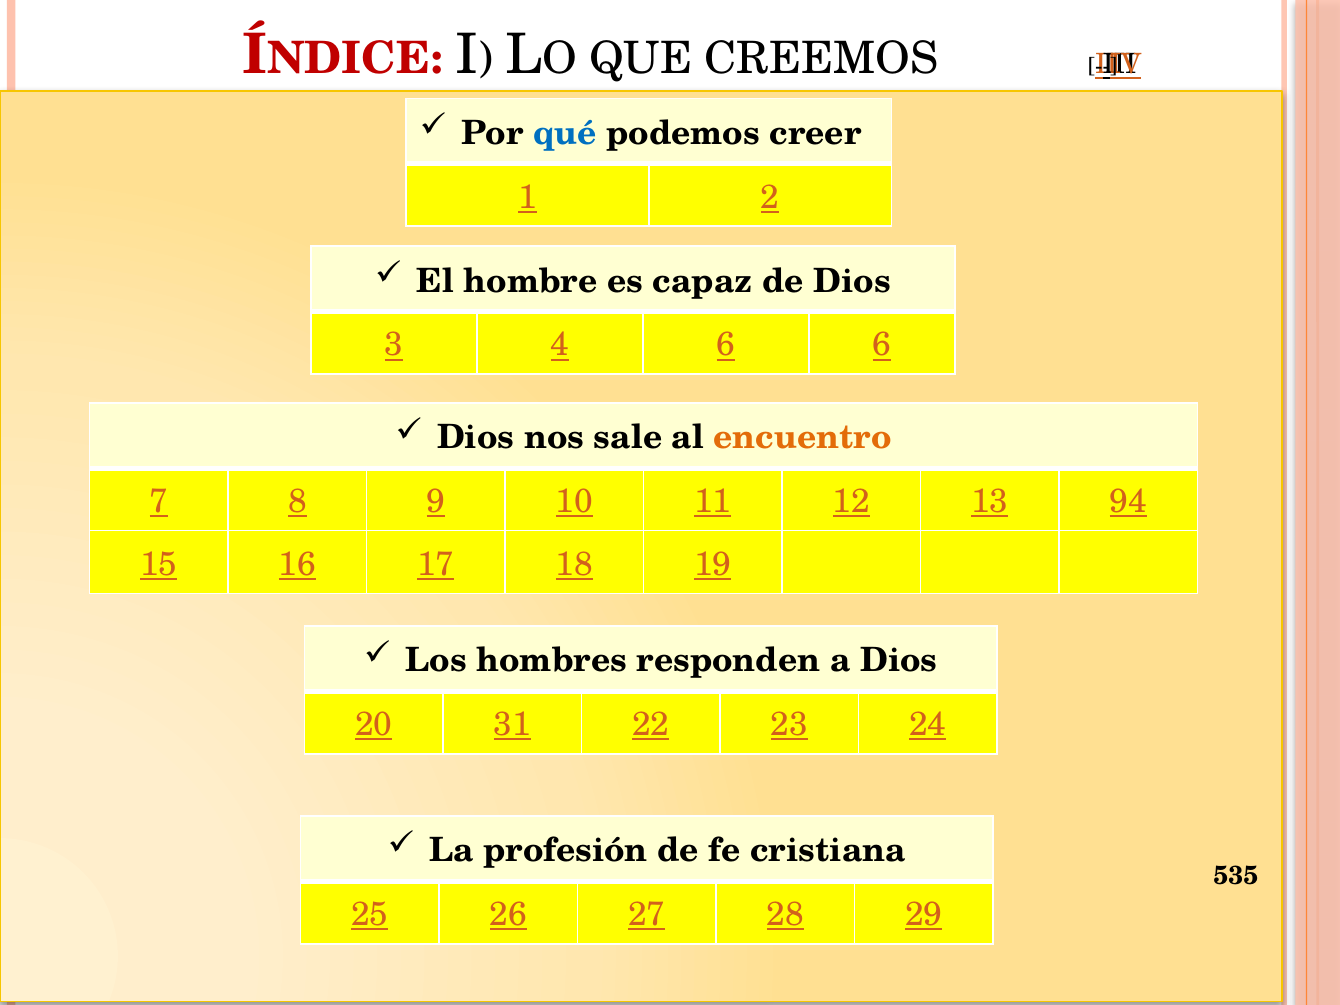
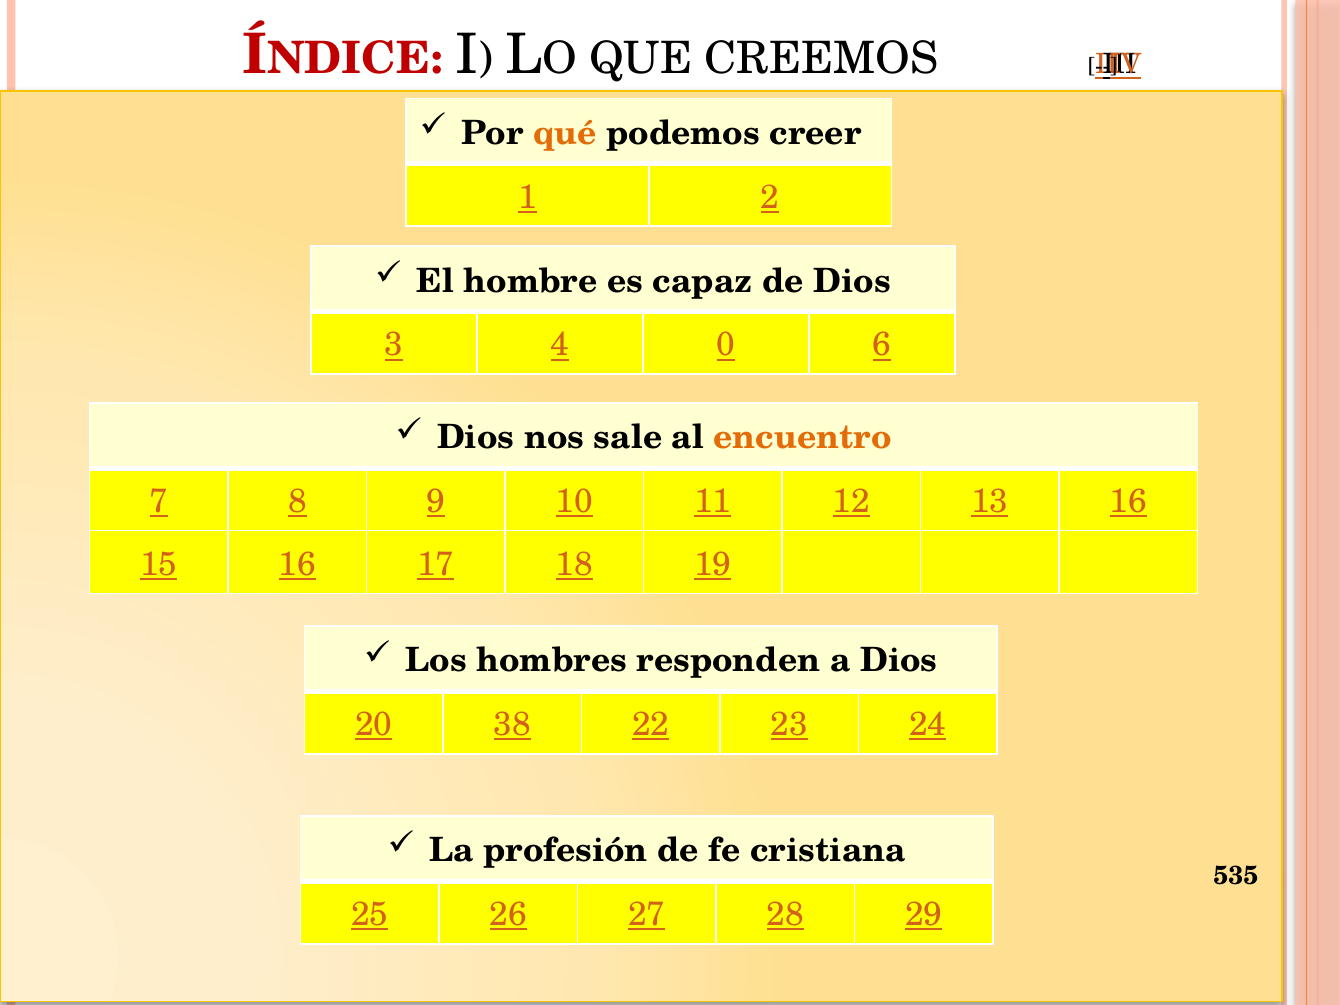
qué colour: blue -> orange (565, 133)
4 6: 6 -> 0 (726, 345)
13 94: 94 -> 16 (1128, 502)
31: 31 -> 38 (512, 725)
